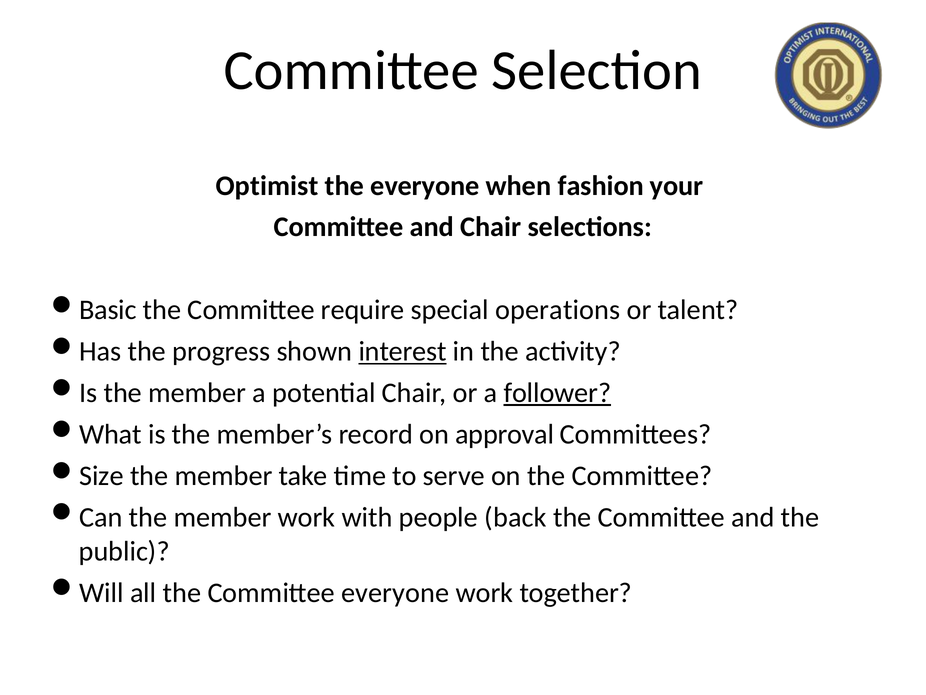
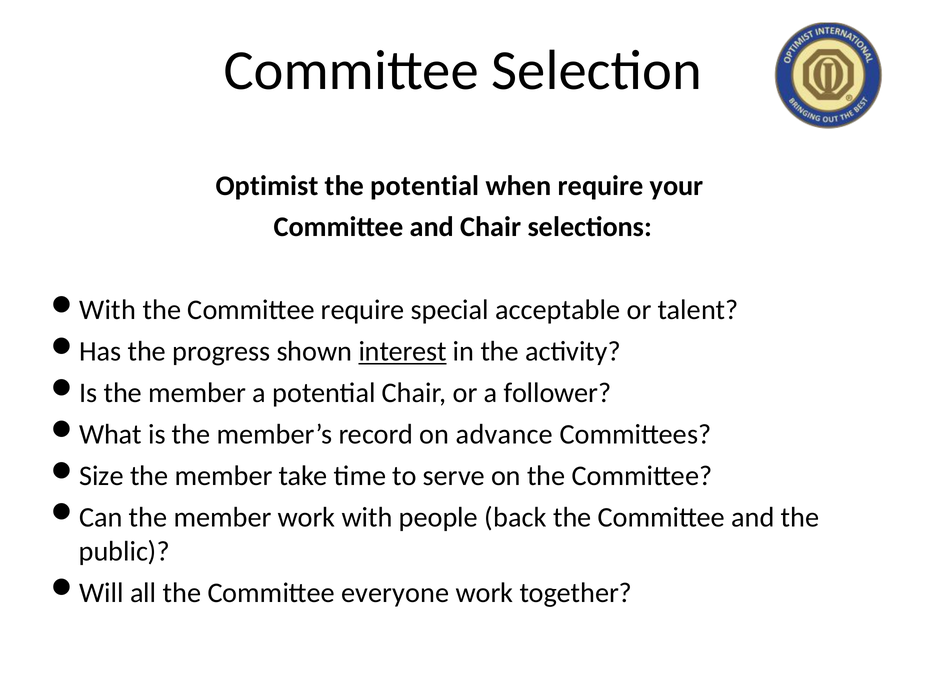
the everyone: everyone -> potential (425, 186)
when fashion: fashion -> require (601, 186)
Basic: Basic -> With (108, 310)
operations: operations -> acceptable (558, 310)
follower underline: present -> none (557, 393)
approval: approval -> advance (504, 434)
